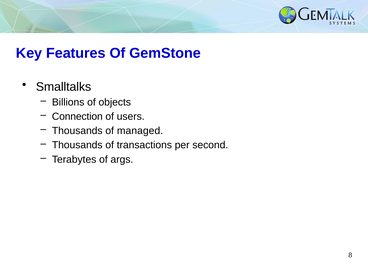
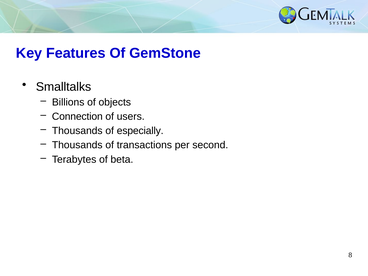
managed: managed -> especially (140, 131)
args: args -> beta (122, 159)
